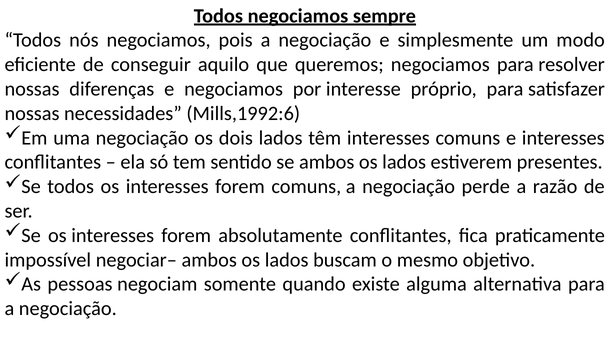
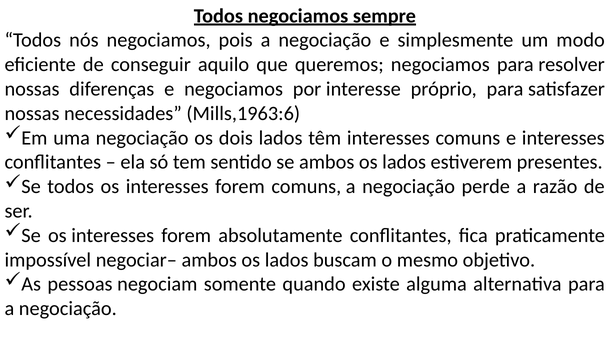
Mills,1992:6: Mills,1992:6 -> Mills,1963:6 (243, 113)
